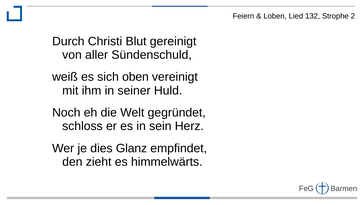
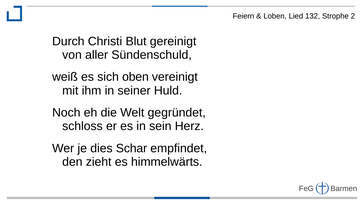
Glanz: Glanz -> Schar (132, 148)
